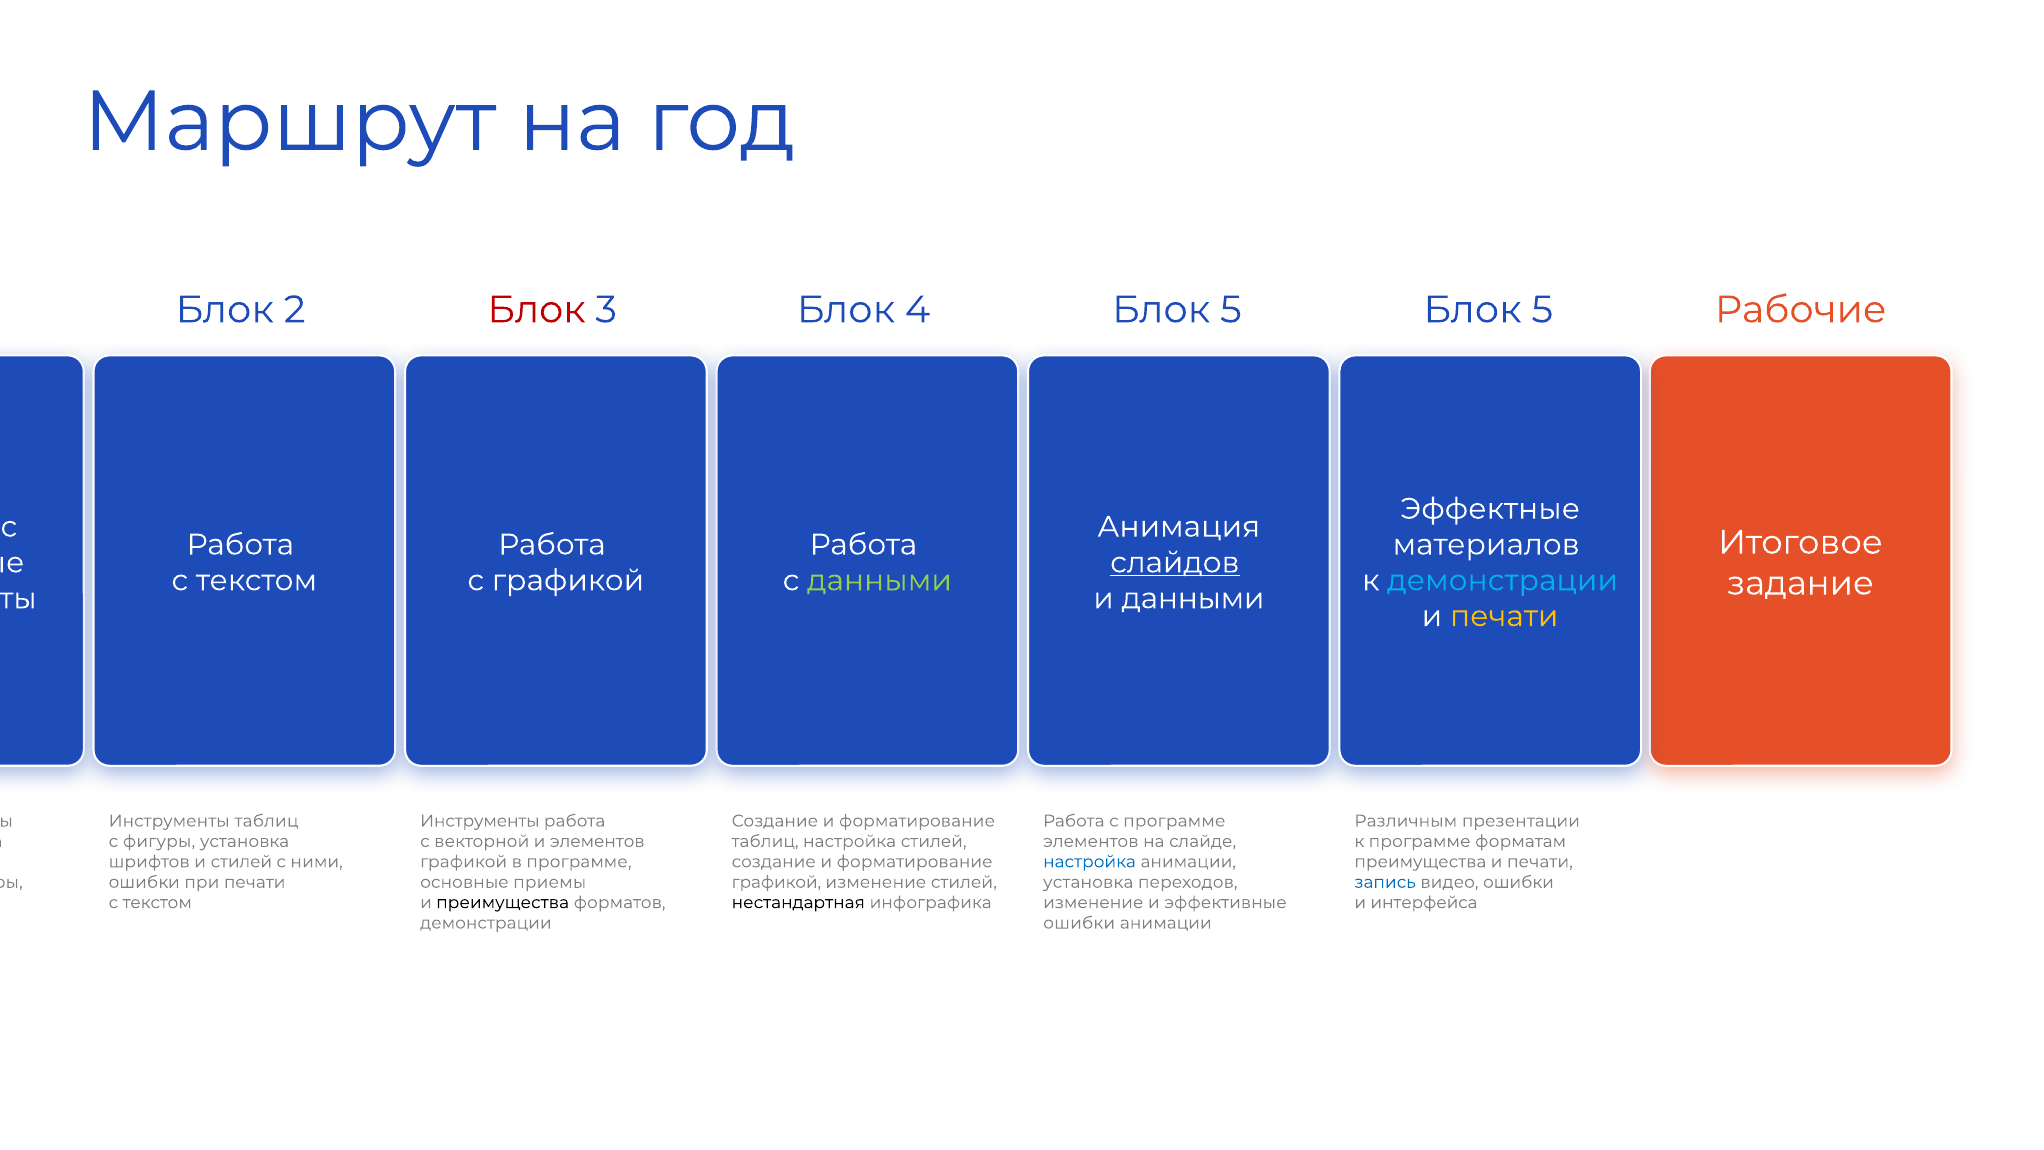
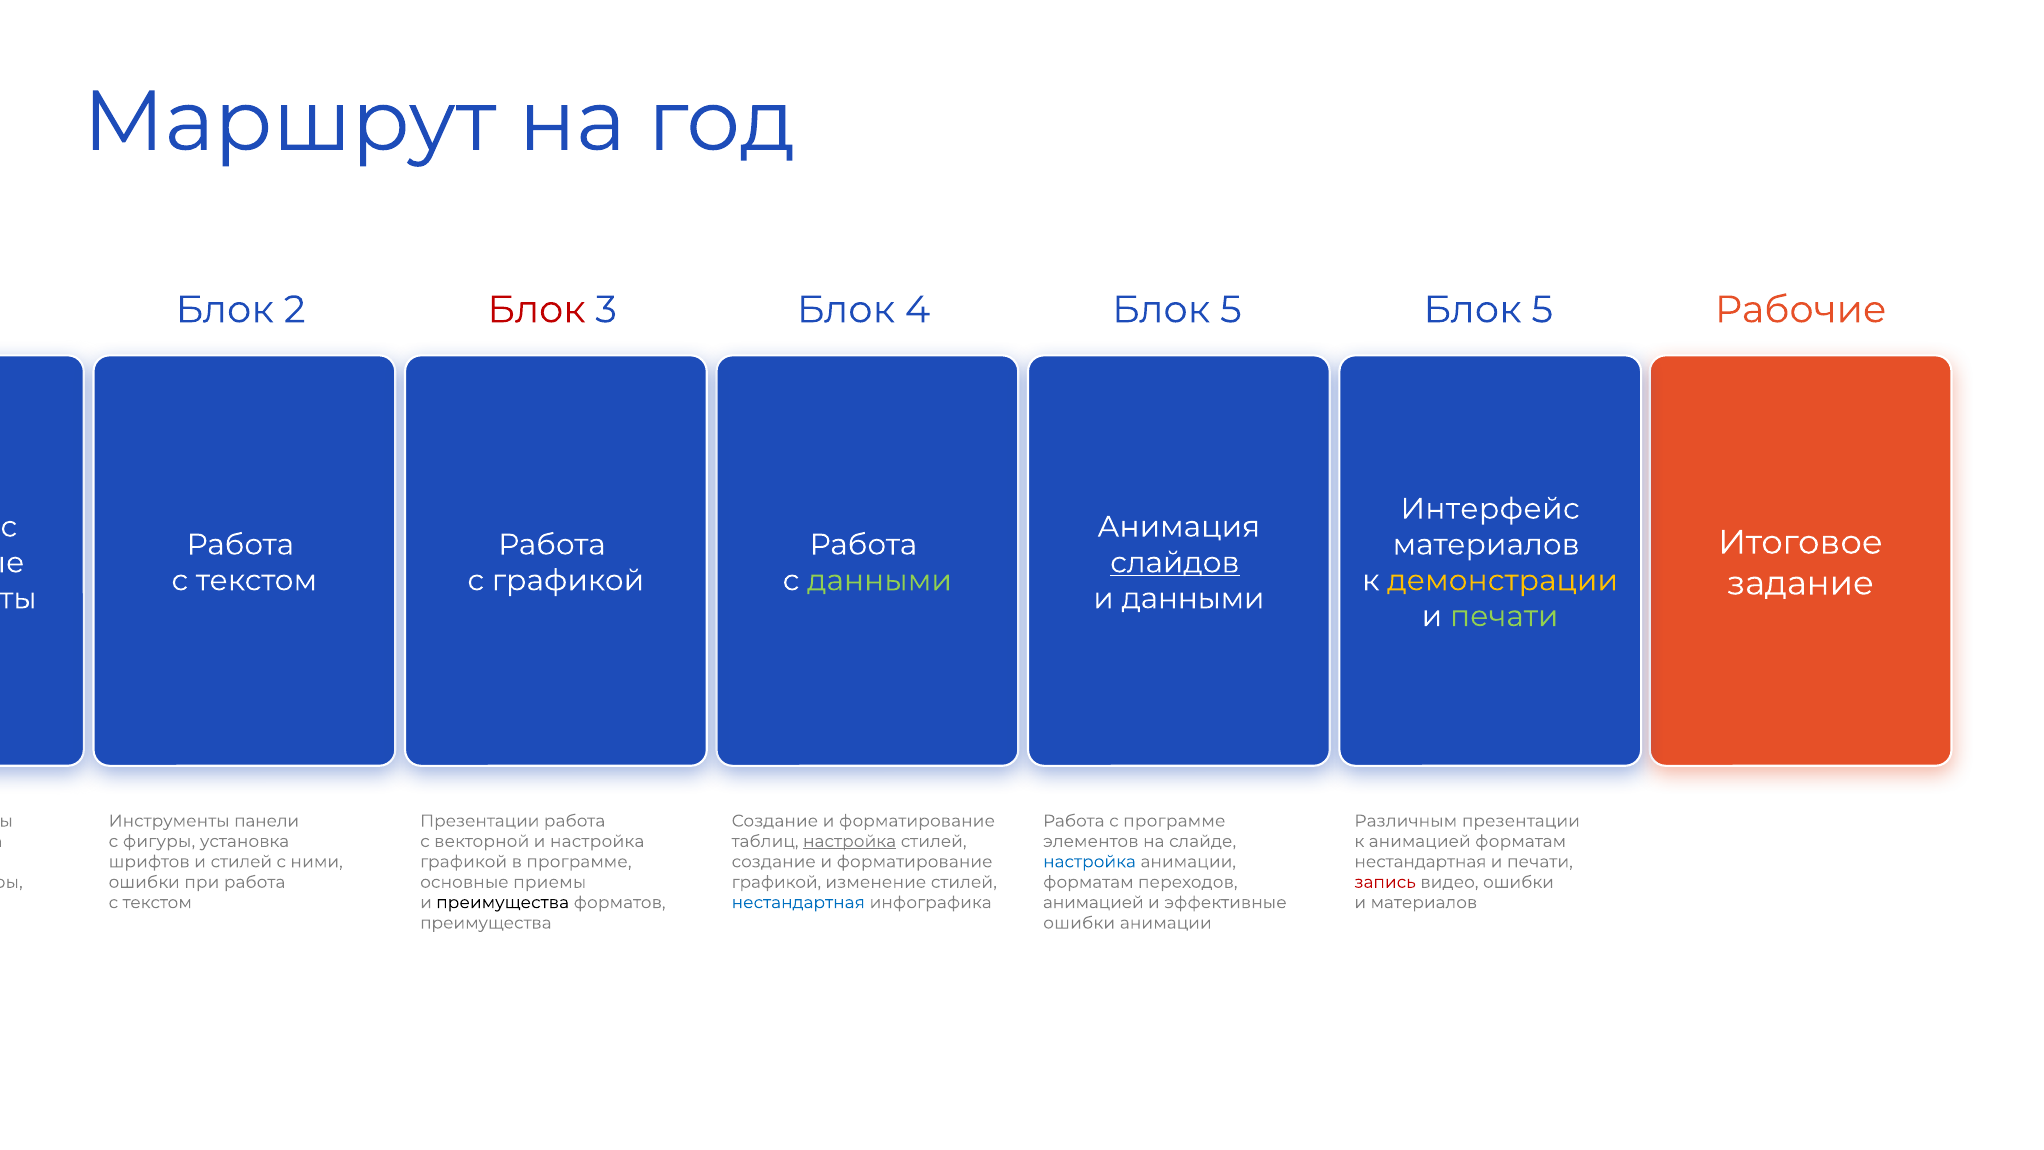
Эффектные: Эффектные -> Интерфейс (1490, 509)
демонстрации colour: light blue -> yellow (1503, 580)
печати colour: yellow -> light green (1504, 616)
Инструменты таблиц: таблиц -> панели (267, 821)
Инструменты: Инструменты -> Презентации (480, 821)
и элементов: элементов -> настройка (597, 841)
настройка underline: none -> present (850, 841)
к программе: программе -> анимацией (1420, 841)
преимущества: преимущества -> нестандартная (1420, 862)
при печати: печати -> работа (255, 882)
установка: установка -> форматам (1088, 882)
запись colour: blue -> red (1385, 882)
нестандартная colour: black -> blue (798, 902)
изменение: изменение -> анимацией (1093, 902)
и интерфейса: интерфейса -> материалов (1424, 902)
демонстрации: демонстрации -> преимущества (486, 923)
